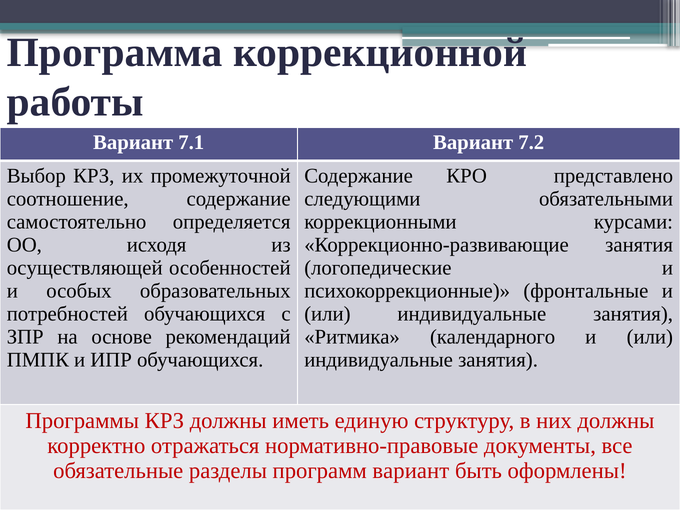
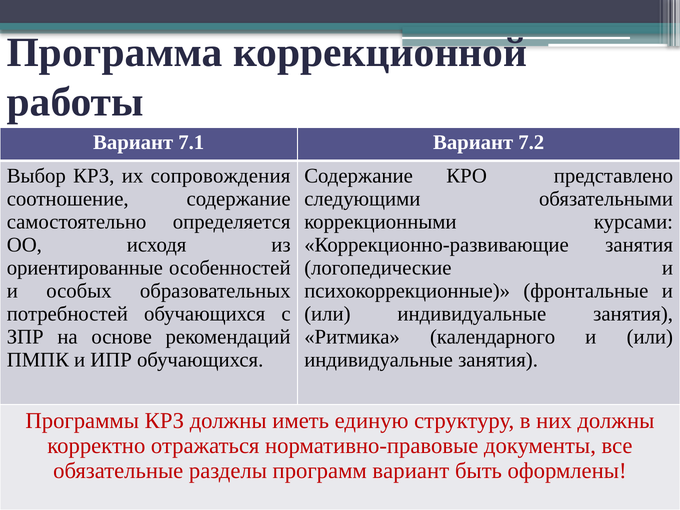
промежуточной: промежуточной -> сопровождения (221, 176)
осуществляющей: осуществляющей -> ориентированные (85, 268)
